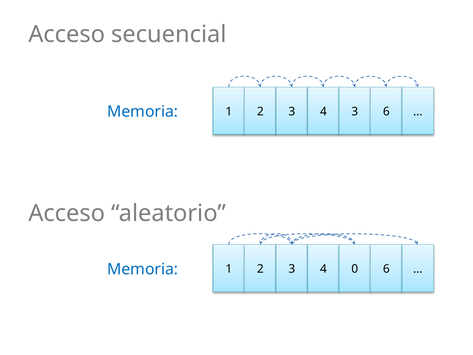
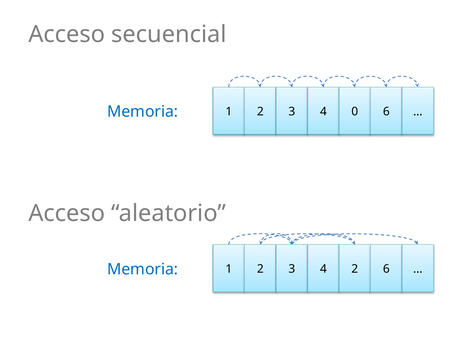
4 3: 3 -> 0 (355, 111)
4 0: 0 -> 2 (355, 269)
